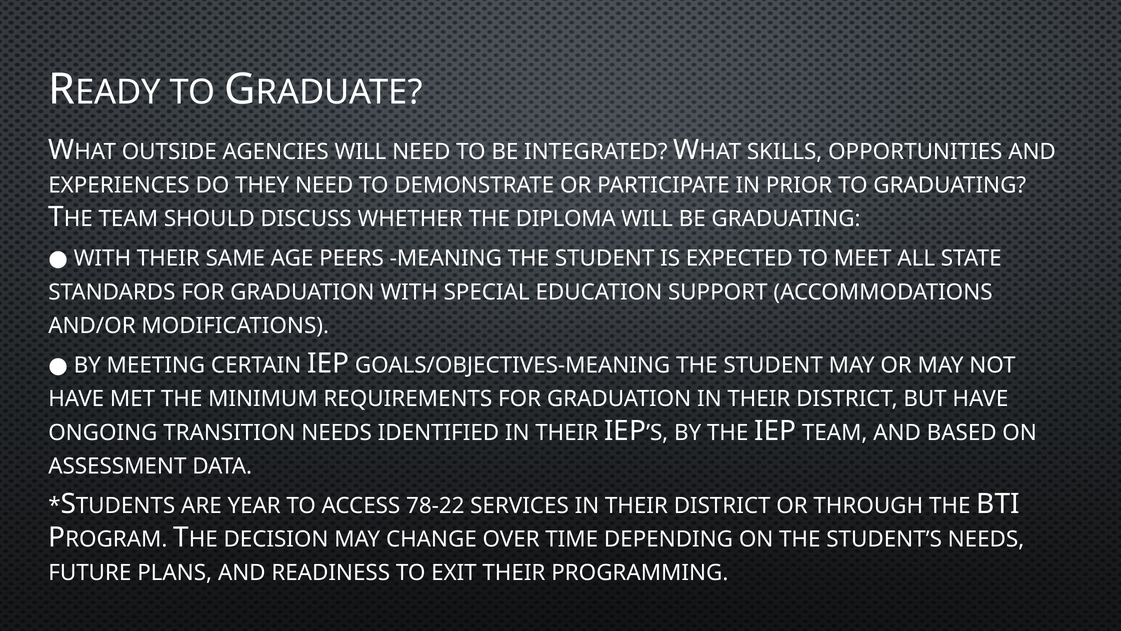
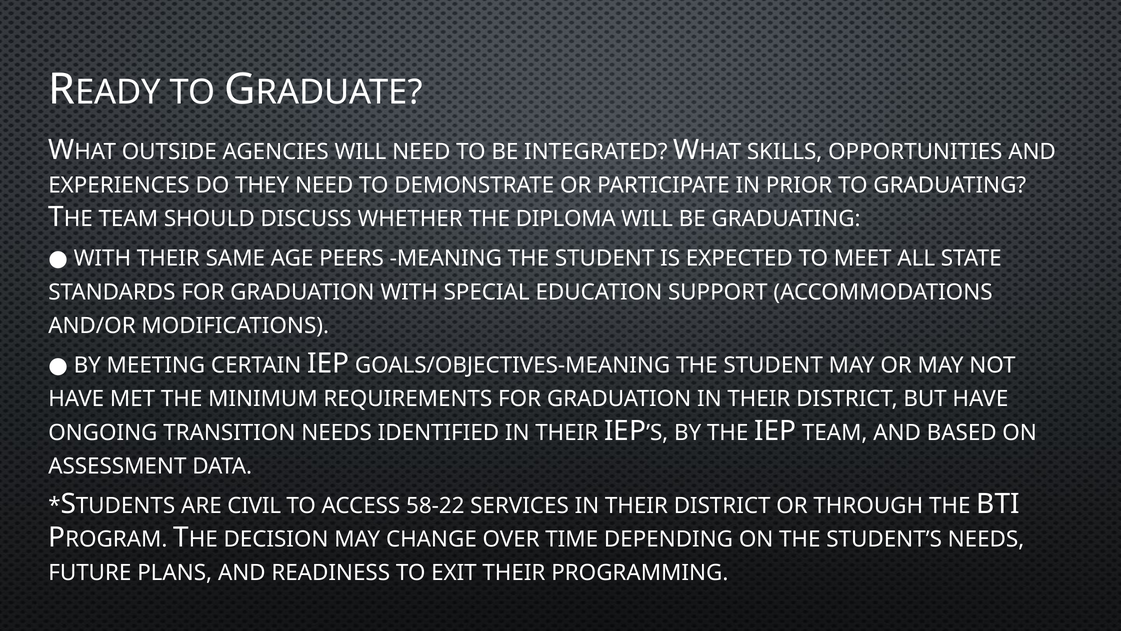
YEAR: YEAR -> CIVIL (254, 505)
78-22: 78-22 -> 58-22 (435, 505)
